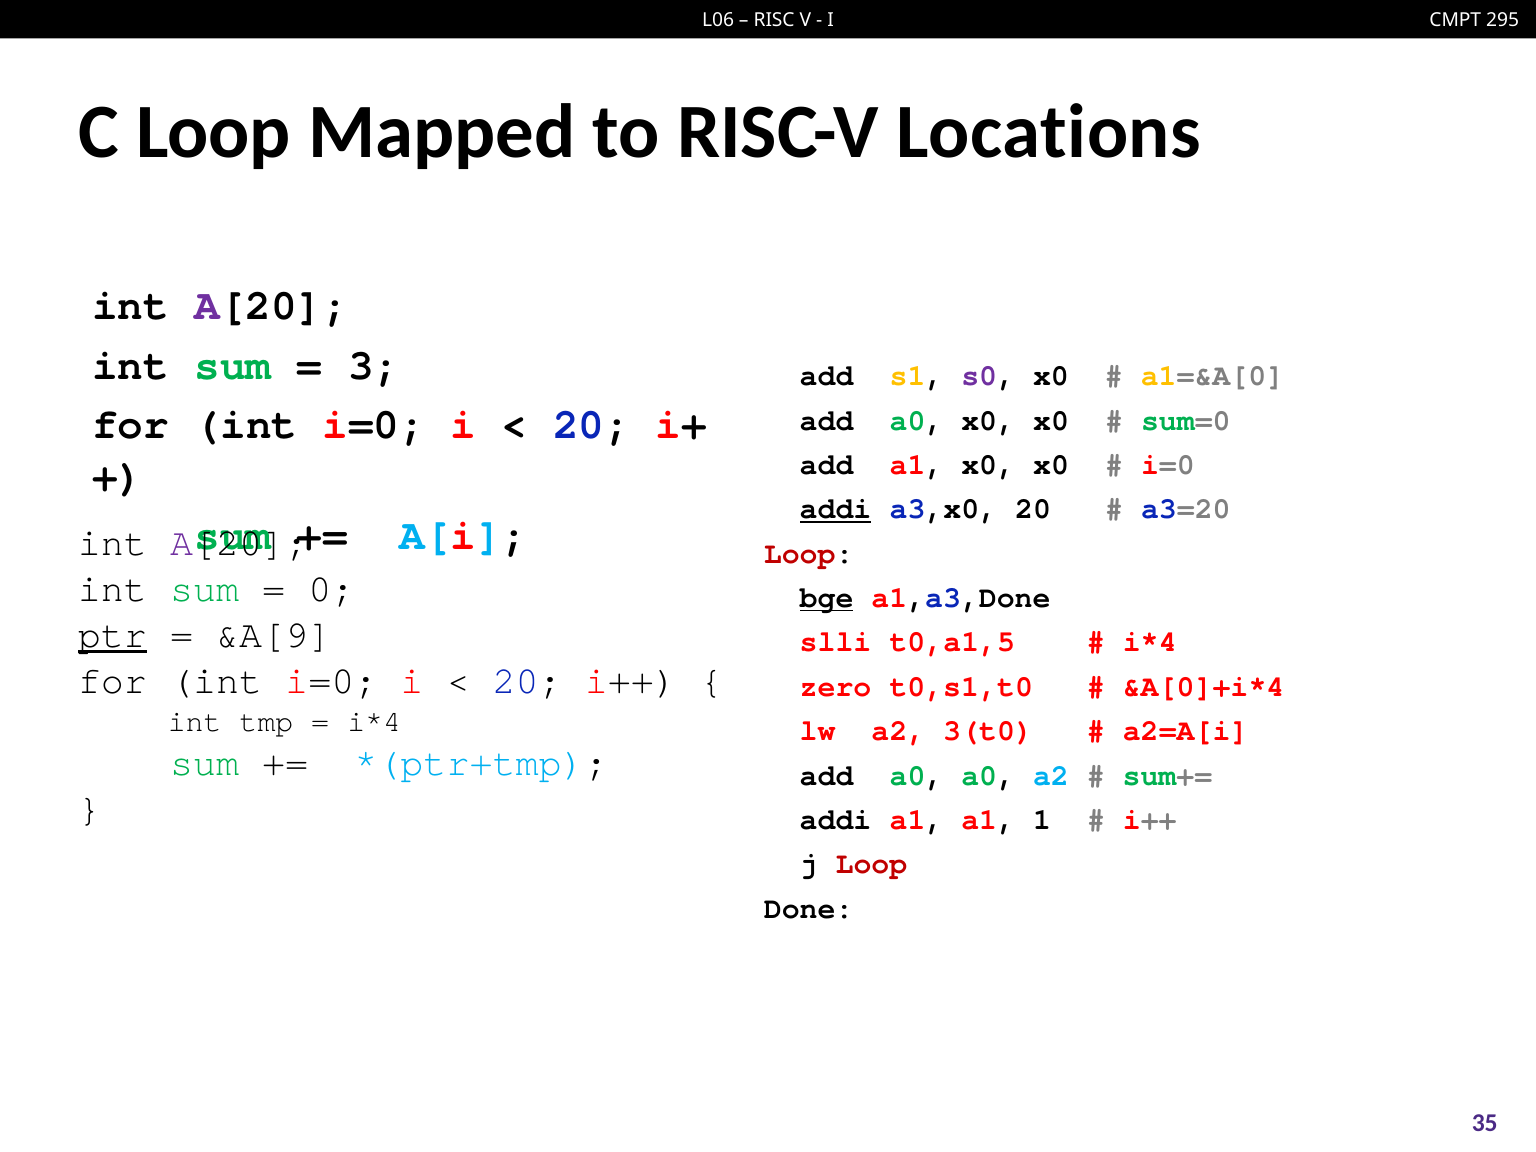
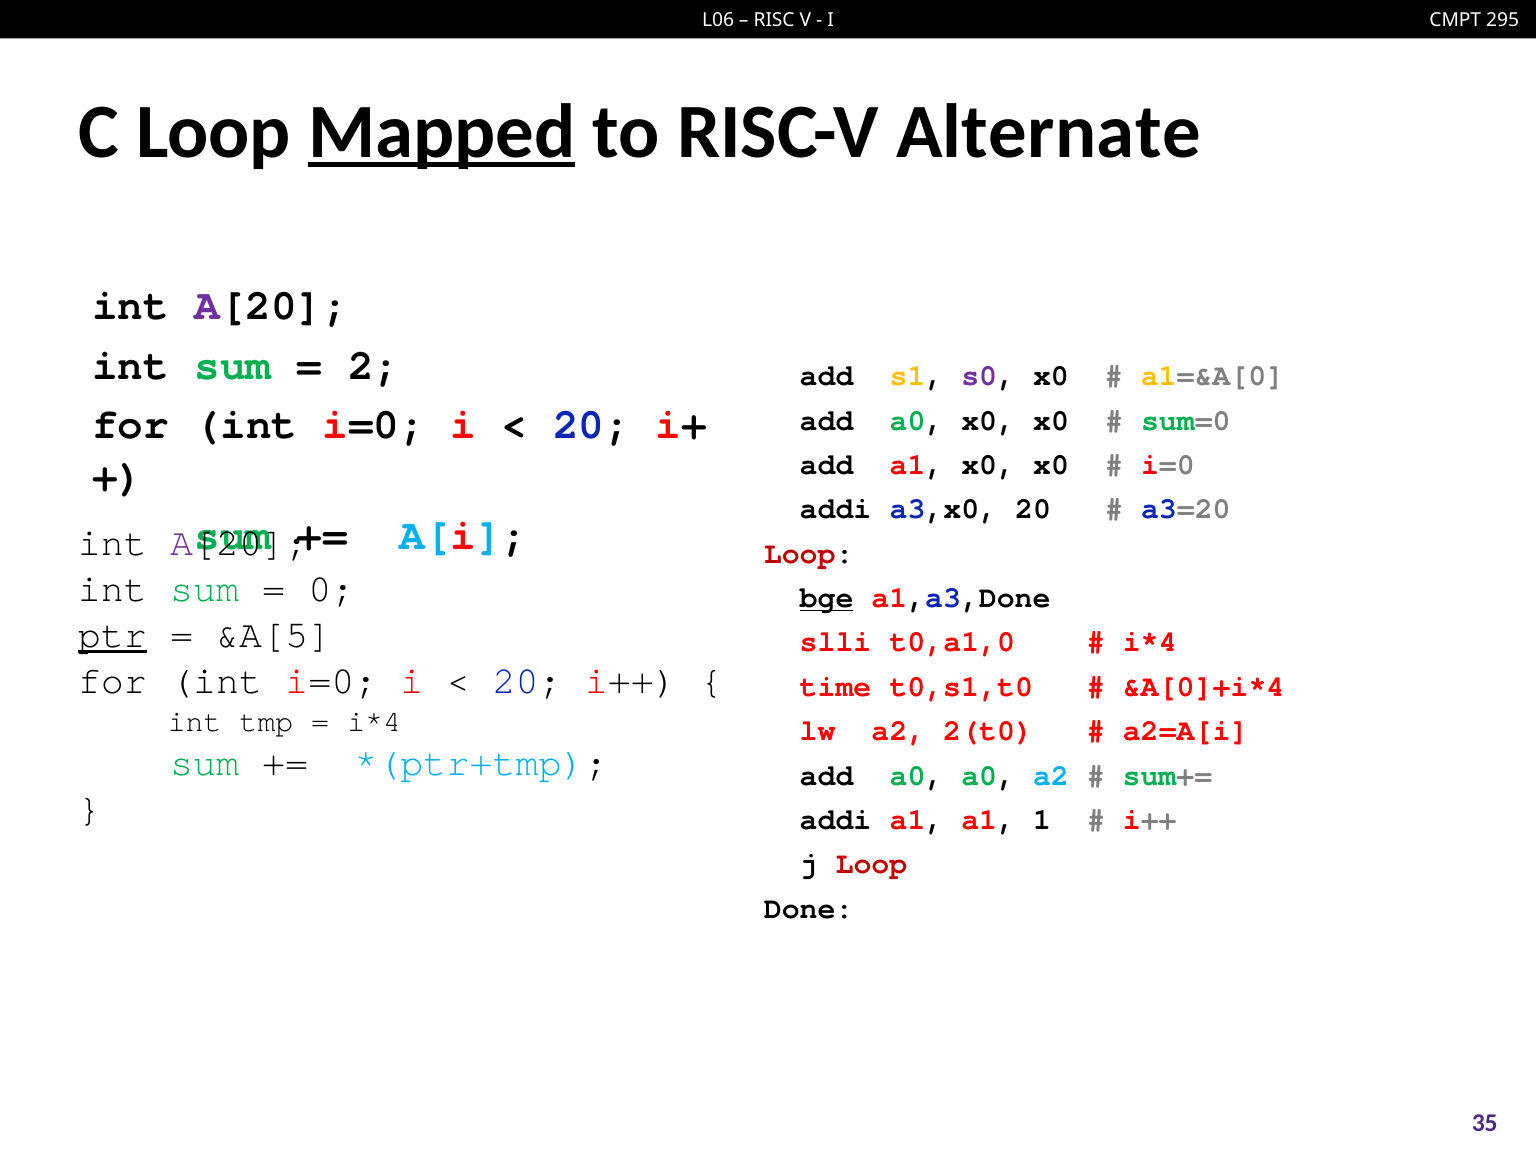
Mapped underline: none -> present (442, 132)
Locations: Locations -> Alternate (1048, 132)
3: 3 -> 2 (374, 365)
addi underline: present -> none (836, 509)
&A[9: &A[9 -> &A[5 (274, 635)
t0,a1,5: t0,a1,5 -> t0,a1,0 (952, 642)
zero: zero -> time (836, 686)
3(t0: 3(t0 -> 2(t0 (988, 731)
